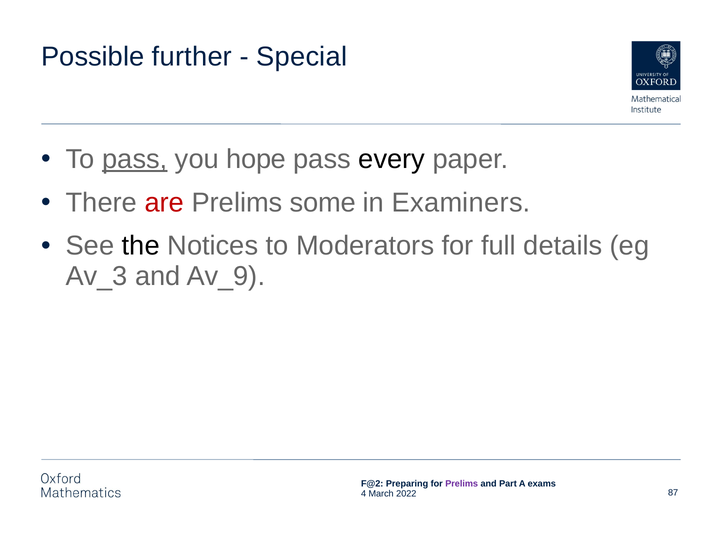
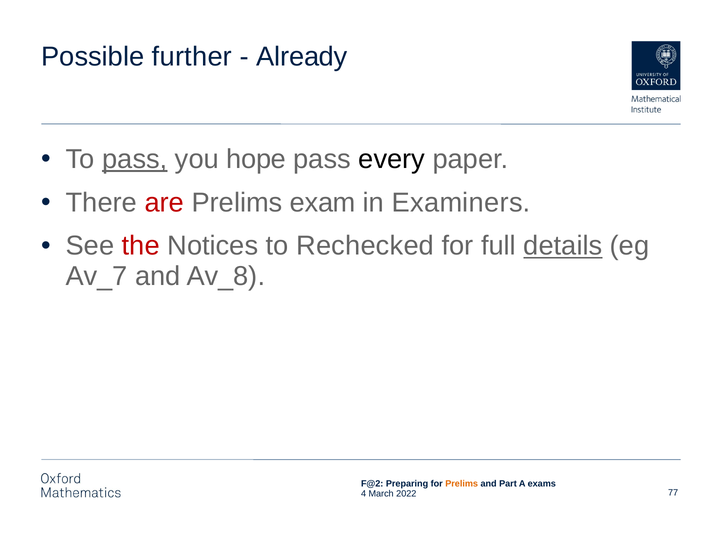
Special: Special -> Already (302, 57)
some: some -> exam (323, 202)
the colour: black -> red (141, 246)
Moderators: Moderators -> Rechecked (365, 246)
details underline: none -> present (563, 246)
Av_3: Av_3 -> Av_7 (97, 276)
Av_9: Av_9 -> Av_8 (226, 276)
Prelims colour: purple -> orange (462, 483)
87: 87 -> 77 (673, 492)
